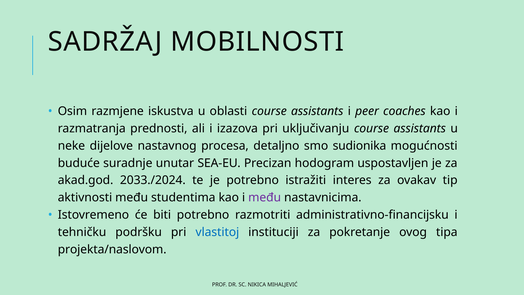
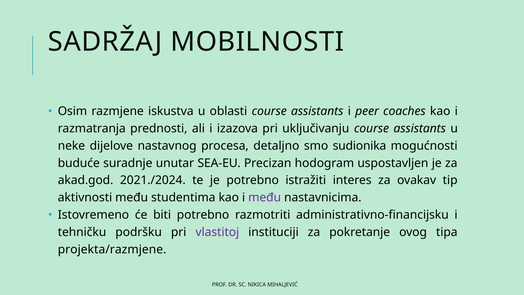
2033./2024: 2033./2024 -> 2021./2024 (153, 180)
vlastitoj colour: blue -> purple (217, 232)
projekta/naslovom: projekta/naslovom -> projekta/razmjene (112, 249)
